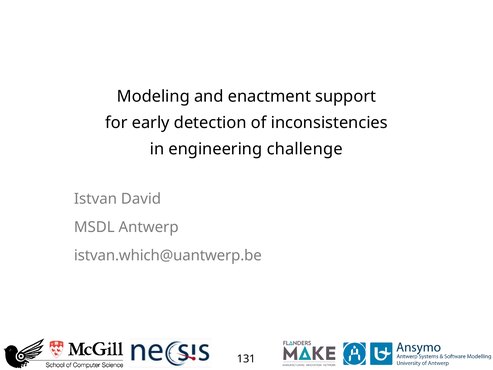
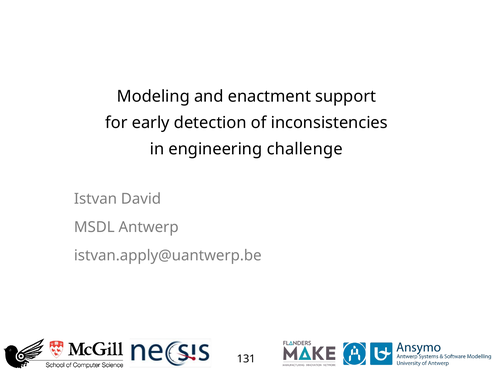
istvan.which@uantwerp.be: istvan.which@uantwerp.be -> istvan.apply@uantwerp.be (168, 255)
